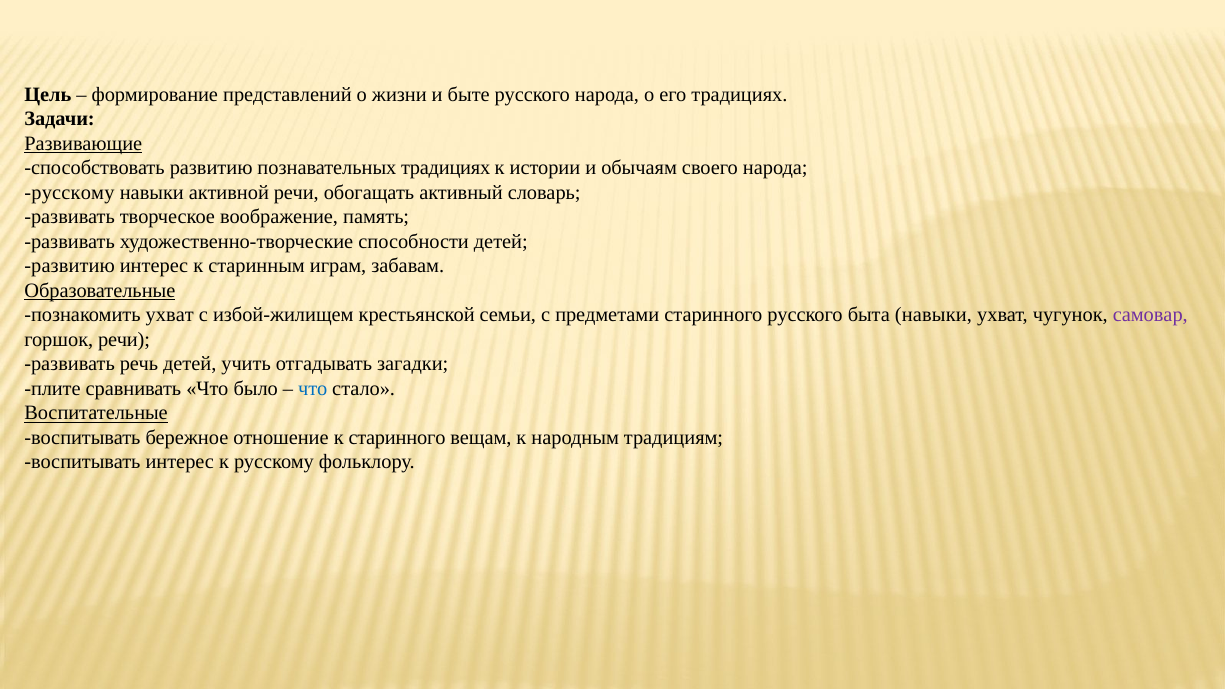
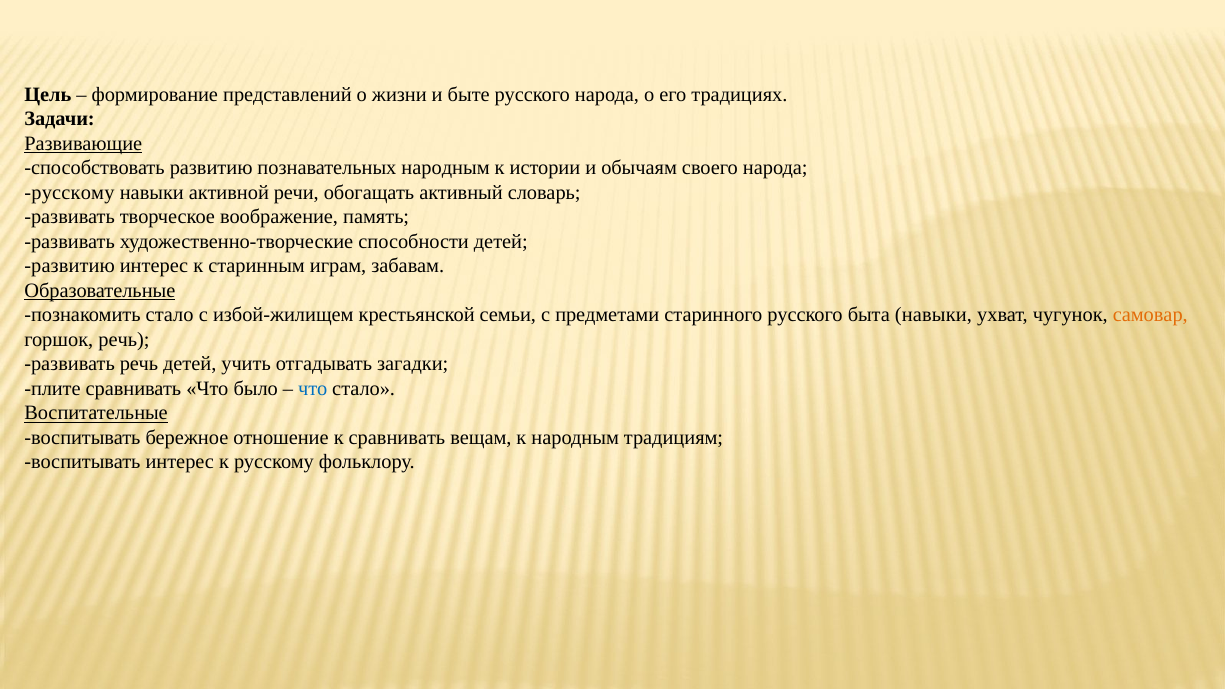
познавательных традициях: традициях -> народным (446, 168)
познакомить ухват: ухват -> стало (170, 315)
самовар colour: purple -> orange (1150, 315)
горшок речи: речи -> речь (124, 340)
к старинного: старинного -> сравнивать (397, 438)
